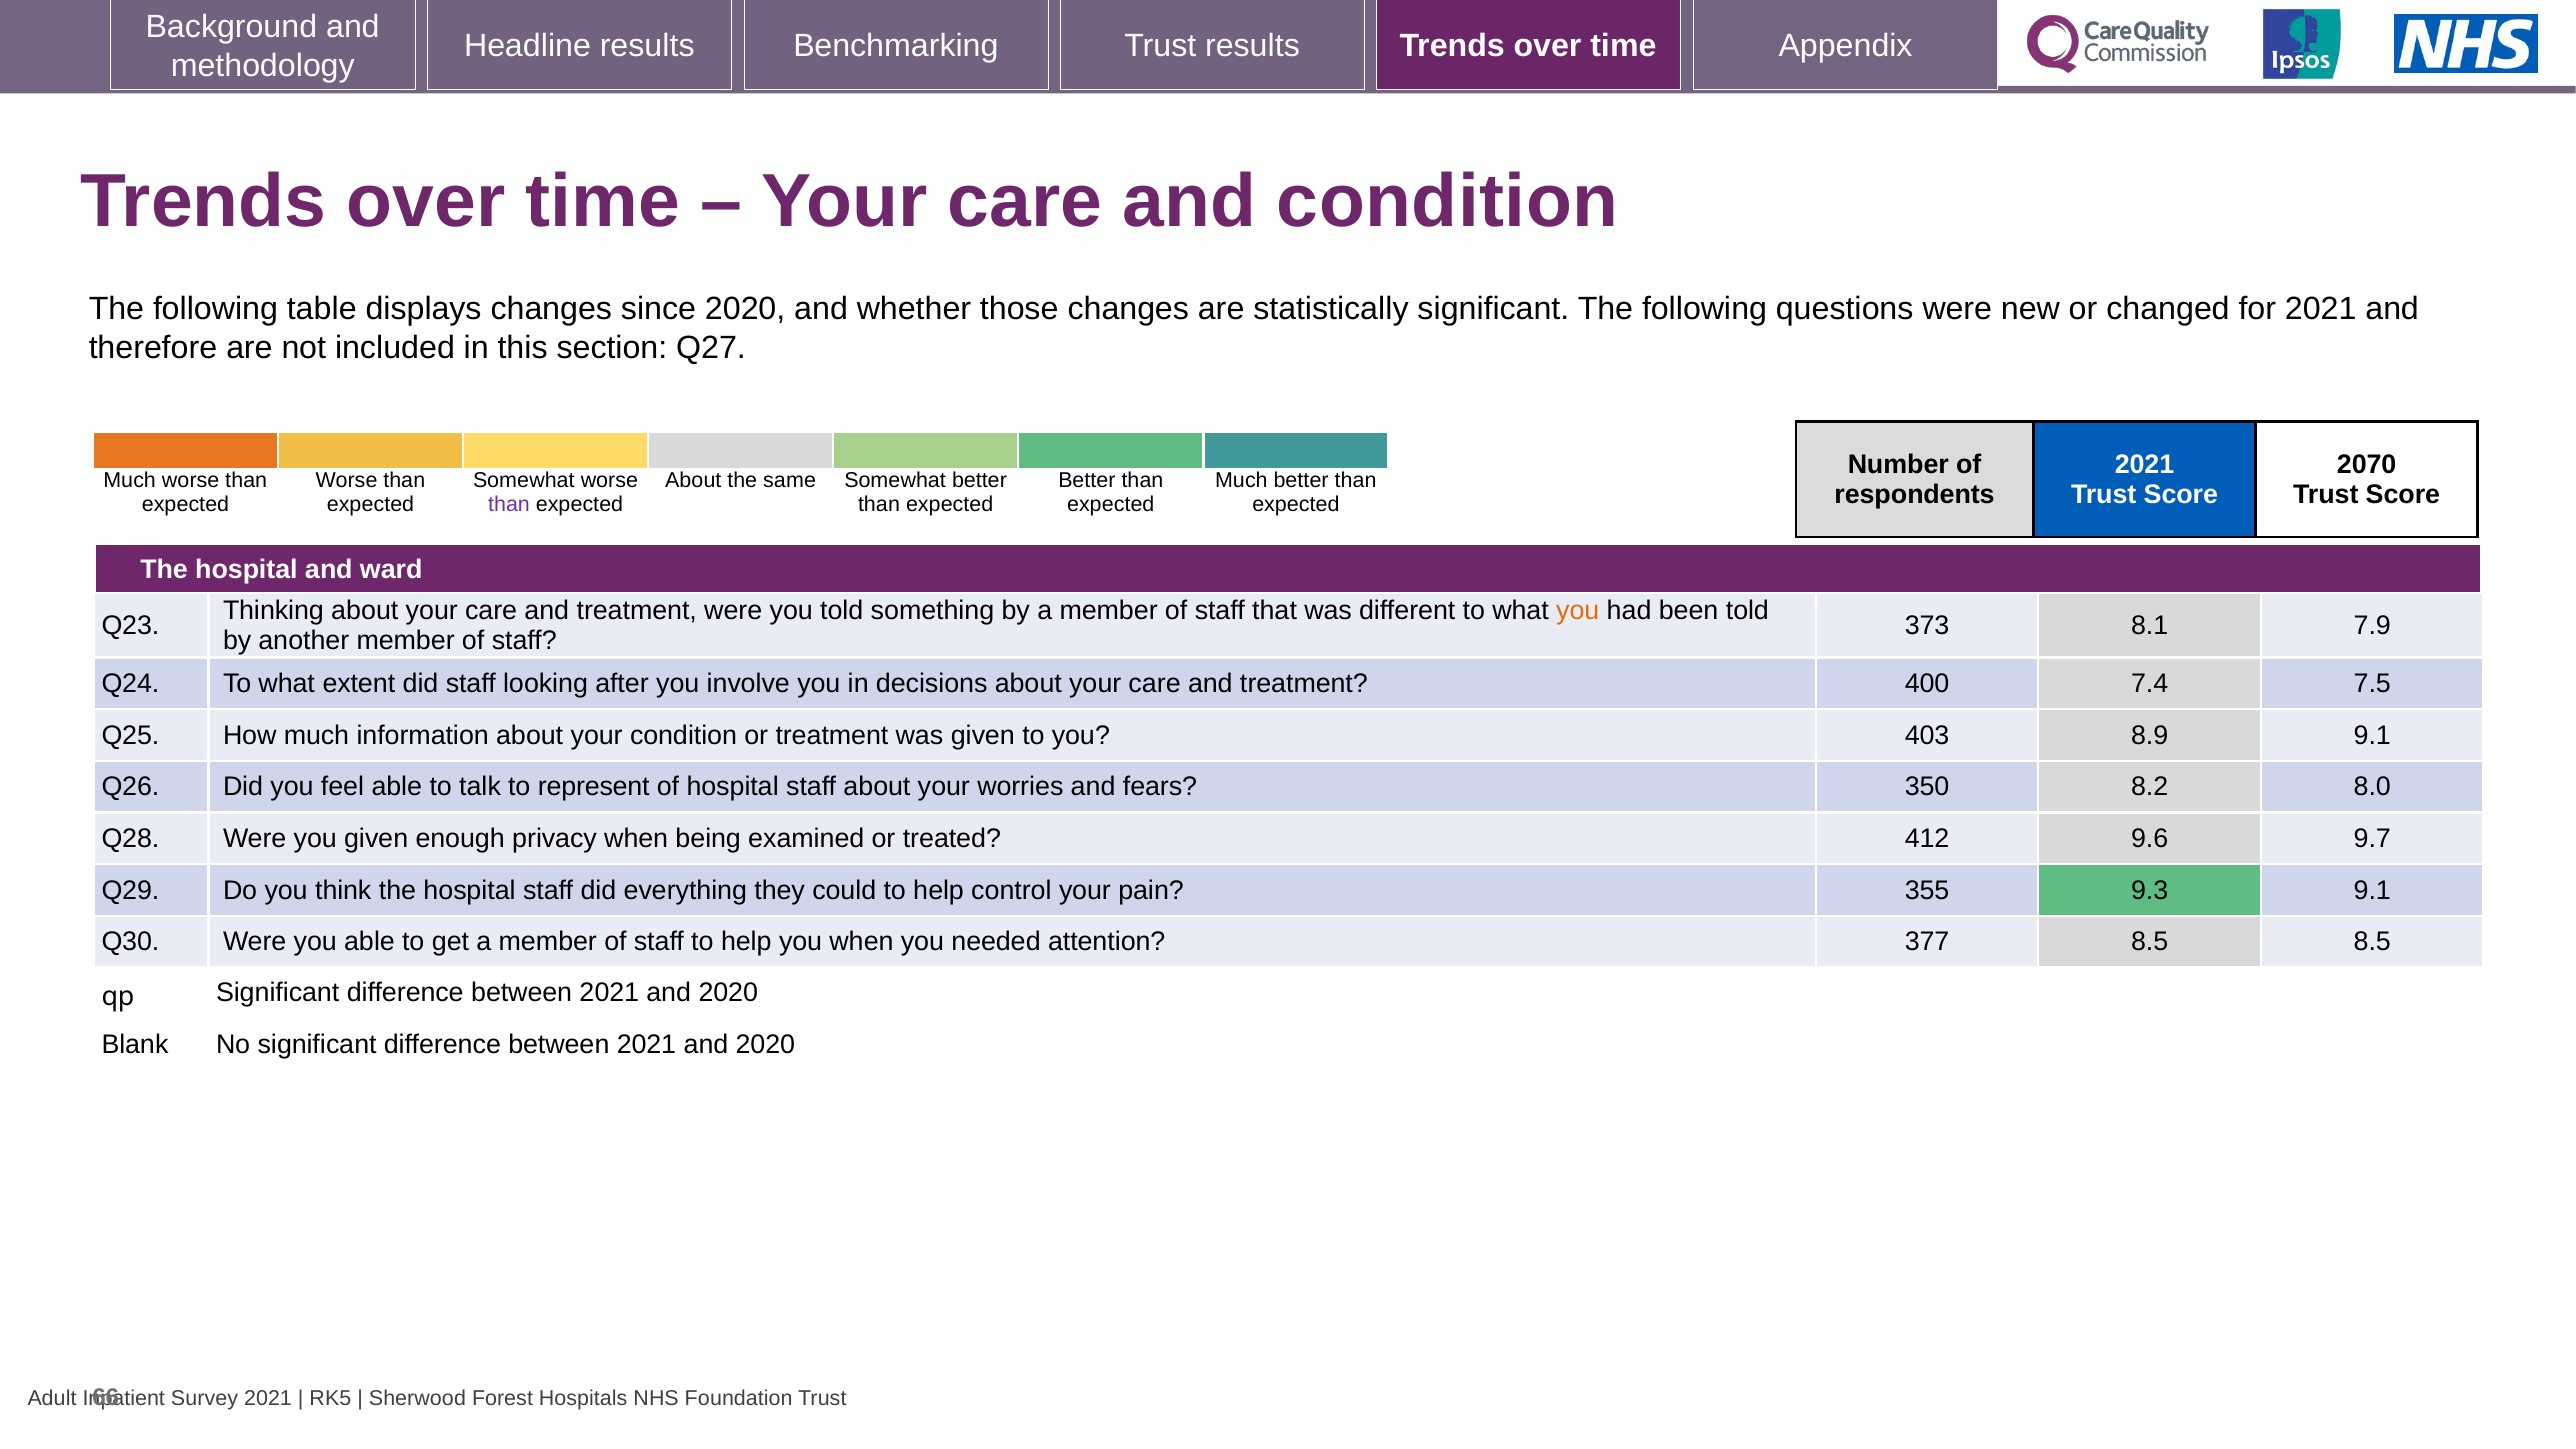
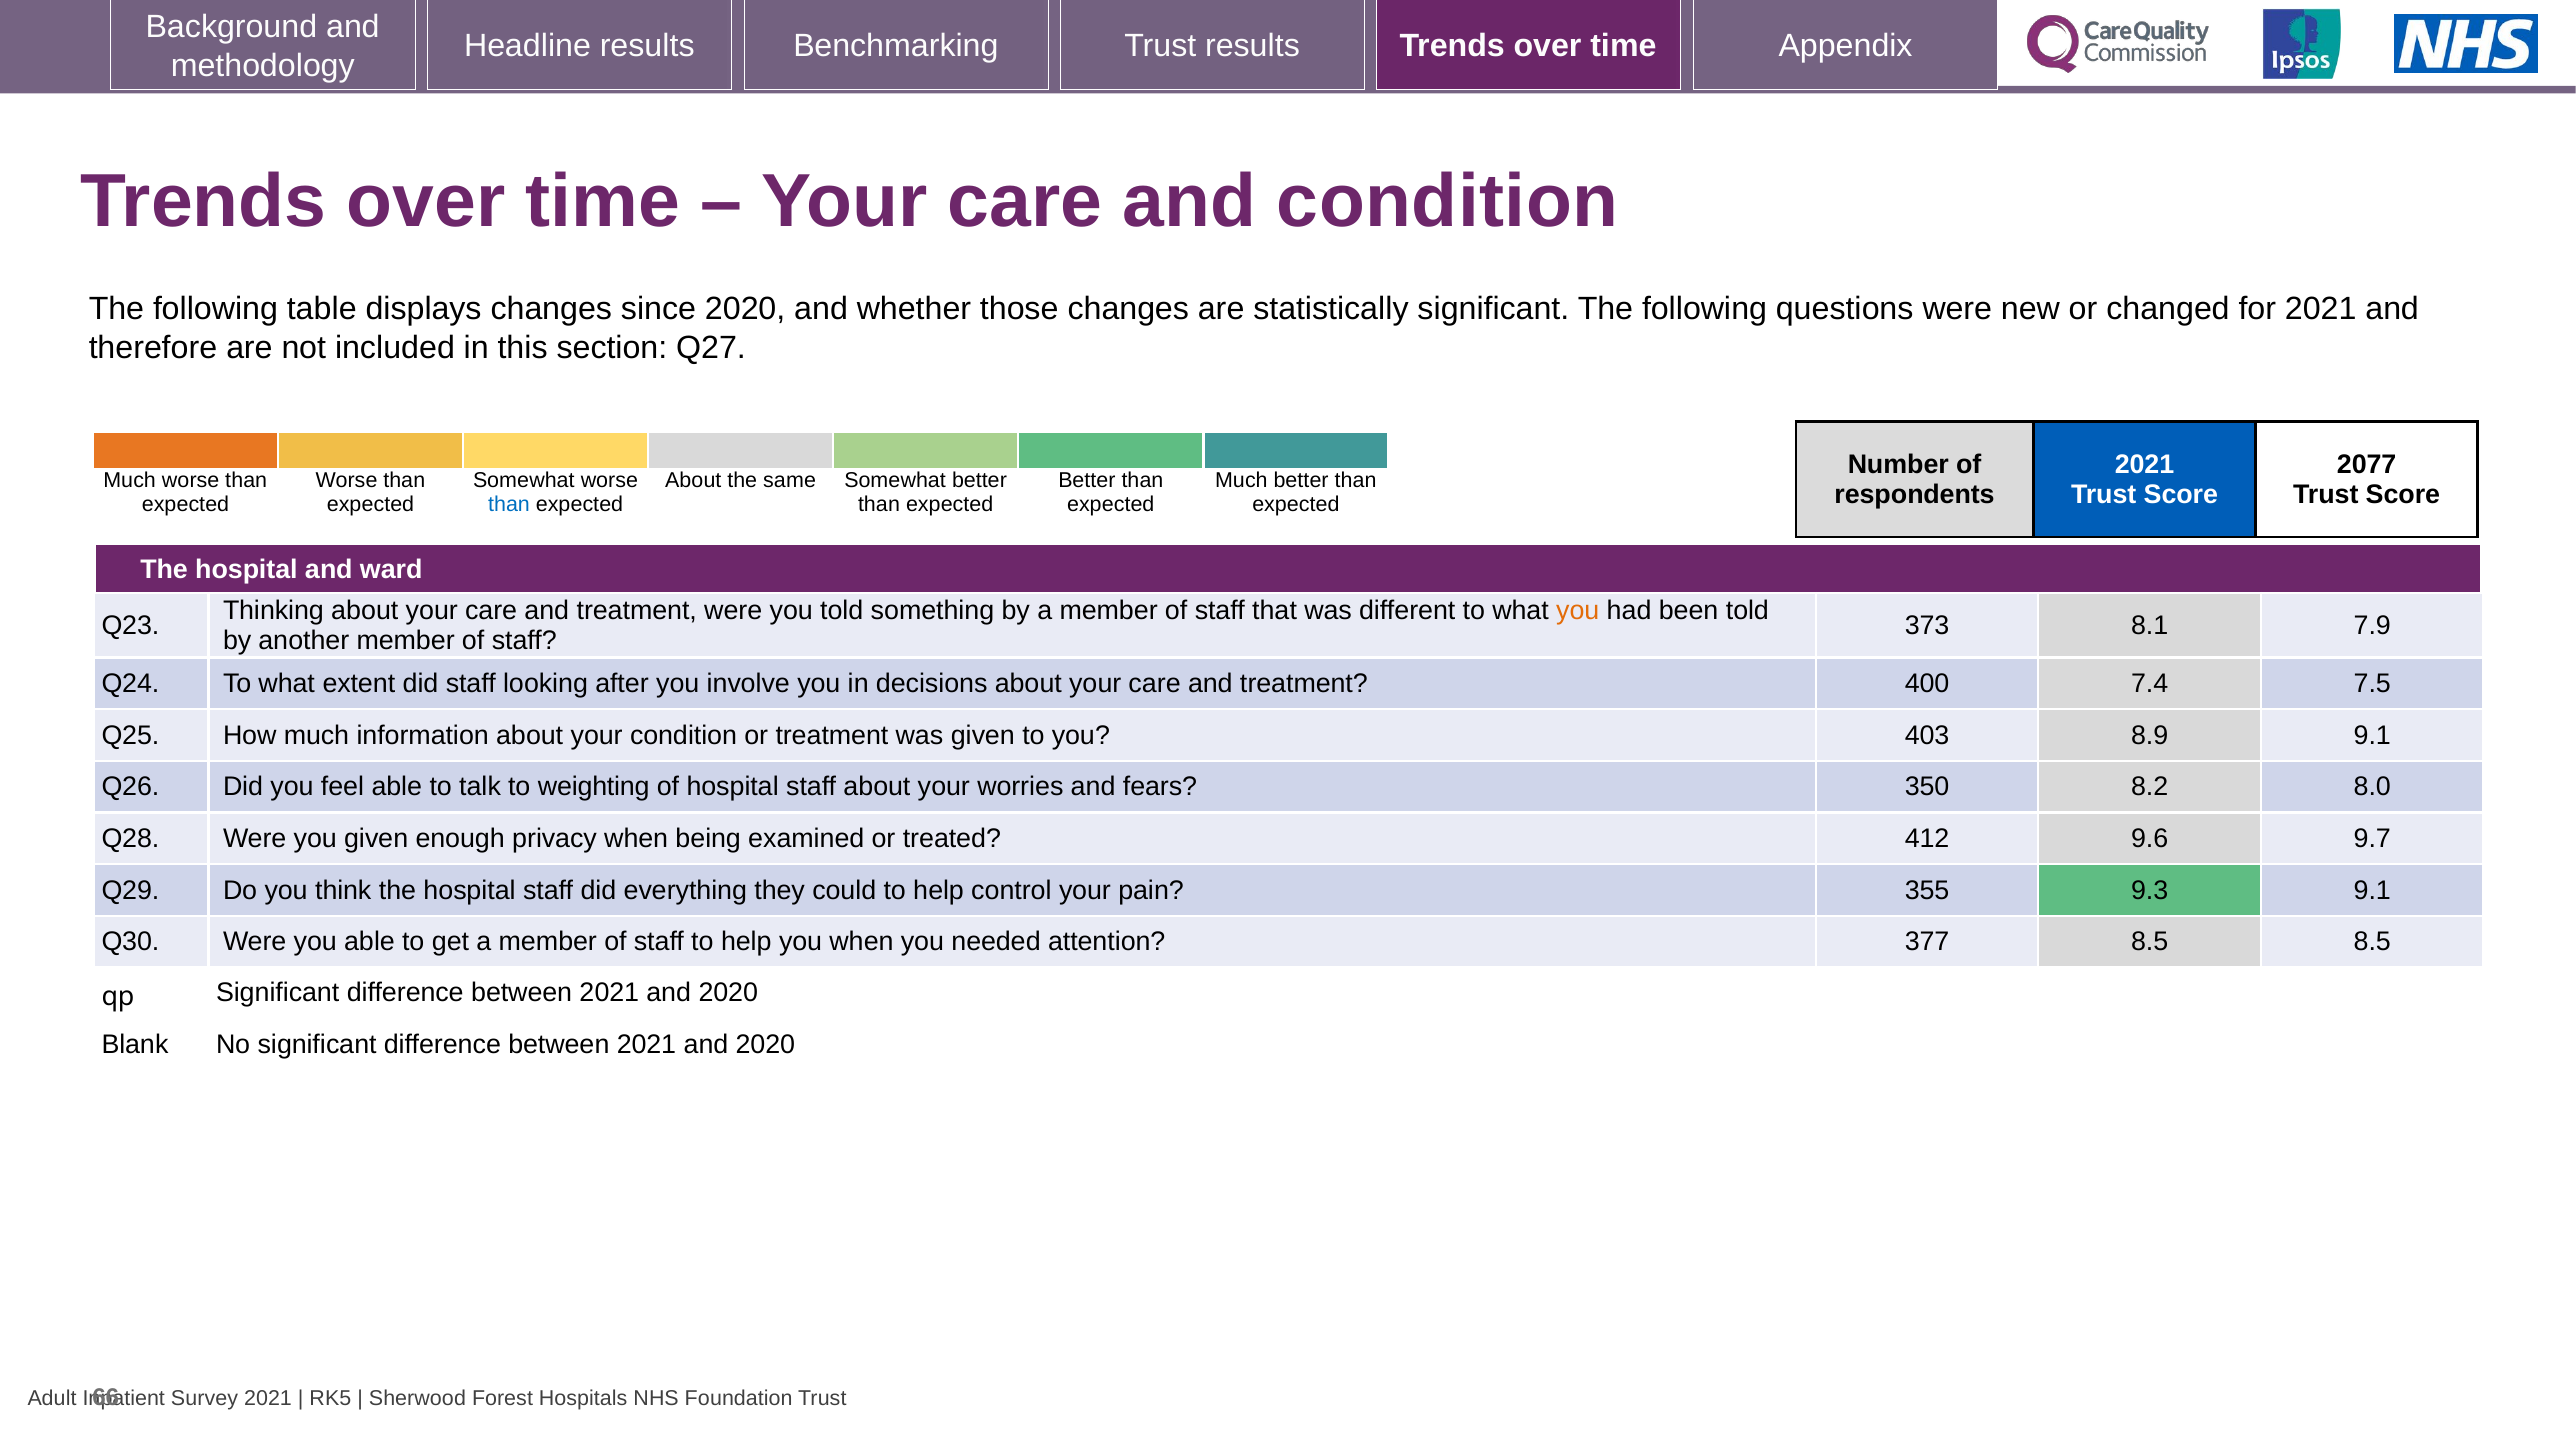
2070: 2070 -> 2077 (2367, 465)
than colour: purple -> blue (509, 505)
represent: represent -> weighting (594, 787)
